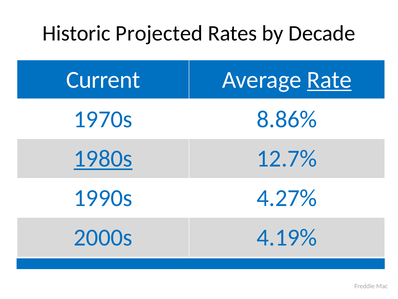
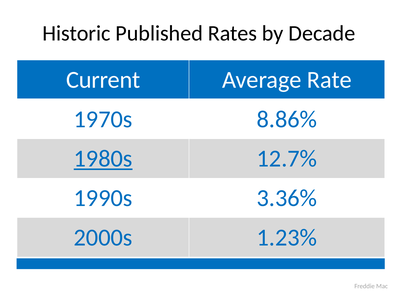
Projected: Projected -> Published (159, 33)
Rate underline: present -> none (329, 80)
4.27%: 4.27% -> 3.36% (287, 198)
4.19%: 4.19% -> 1.23% (287, 237)
